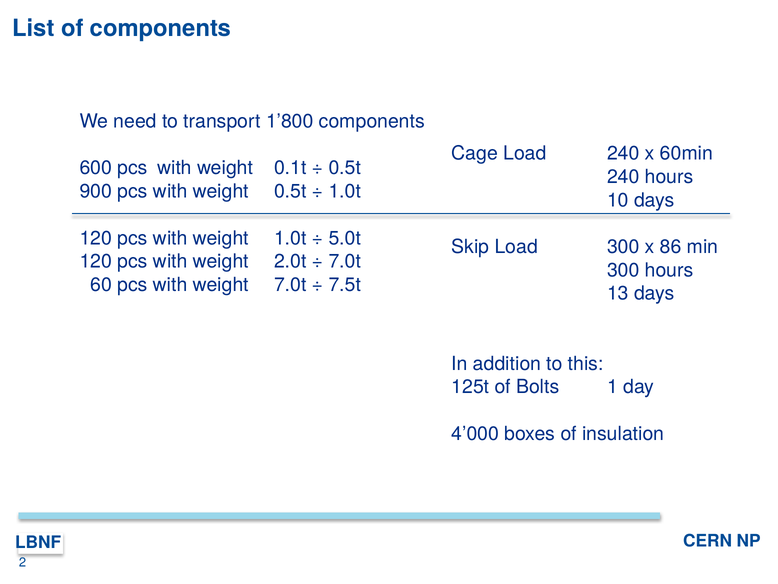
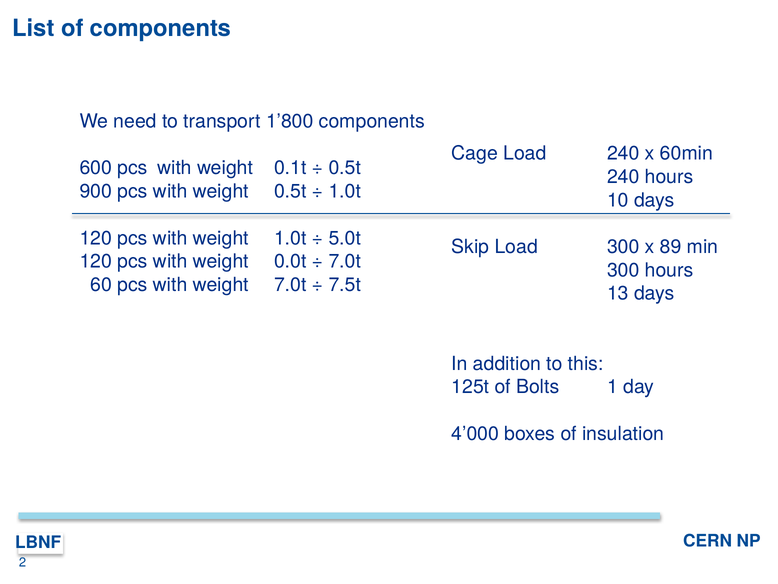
86: 86 -> 89 (671, 247)
2.0t: 2.0t -> 0.0t (290, 261)
